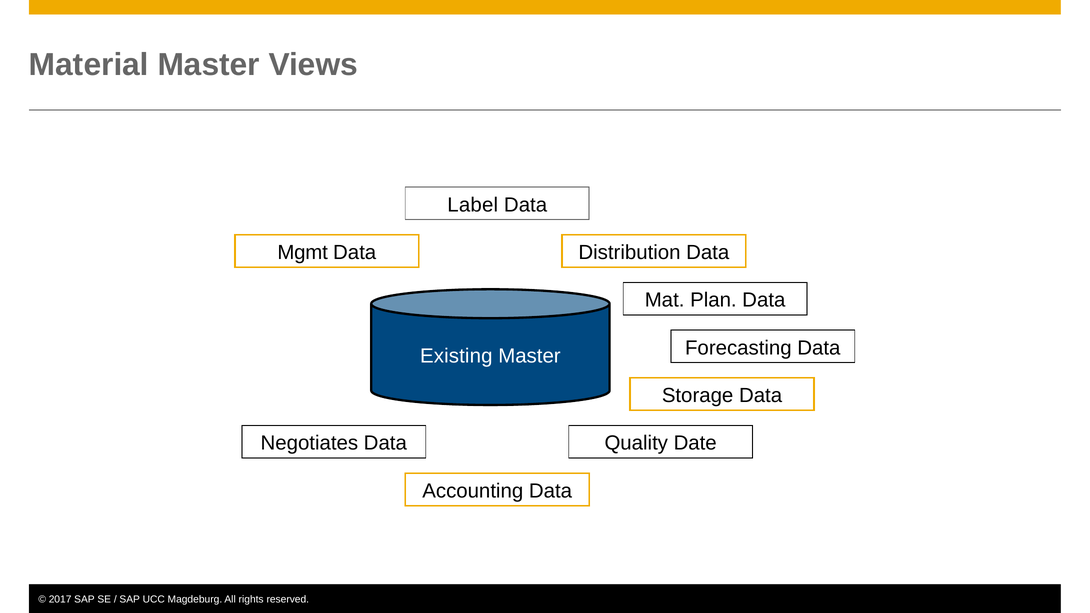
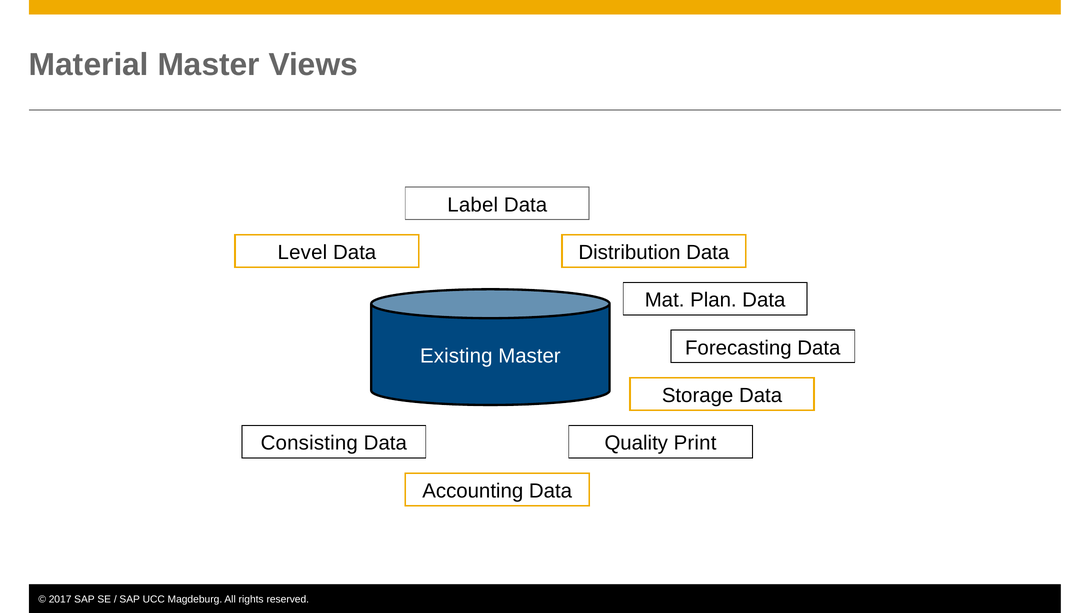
Mgmt: Mgmt -> Level (302, 253)
Negotiates: Negotiates -> Consisting (309, 443)
Date: Date -> Print (695, 443)
